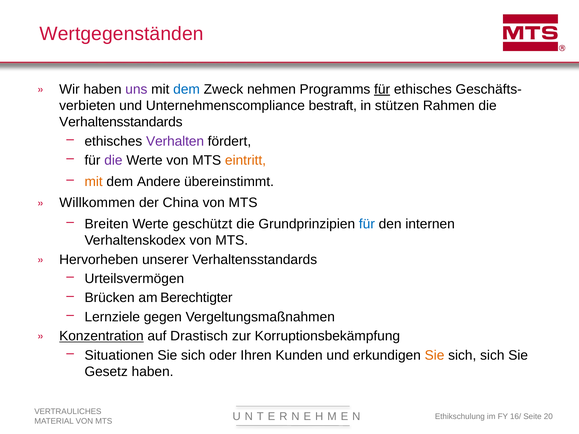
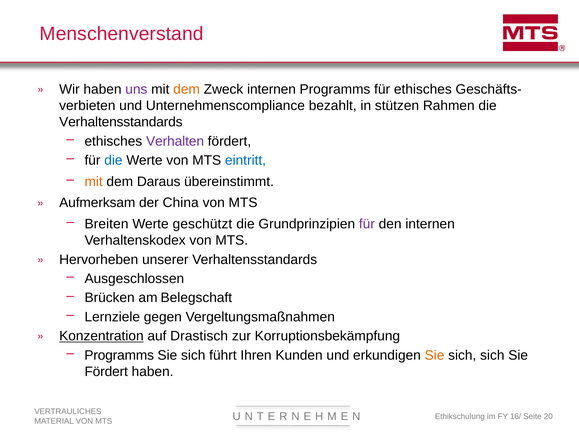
Wertgegenständen: Wertgegenständen -> Menschenverstand (122, 34)
dem colour: blue -> orange (187, 89)
Zweck nehmen: nehmen -> internen (271, 89)
für underline: present -> none (382, 89)
bestraft: bestraft -> bezahlt (333, 106)
die colour: purple -> blue (113, 160)
eintritt colour: orange -> blue (245, 160)
Andere: Andere -> Daraus (159, 182)
Willkommen: Willkommen -> Aufmerksam (97, 203)
für colour: blue -> purple (367, 224)
Urteilsvermögen: Urteilsvermögen -> Ausgeschlossen (134, 279)
Berechtigter: Berechtigter -> Belegschaft (196, 298)
Situationen: Situationen -> Programms (119, 355)
oder: oder -> führt (223, 355)
Gesetz: Gesetz -> Fördert (106, 372)
